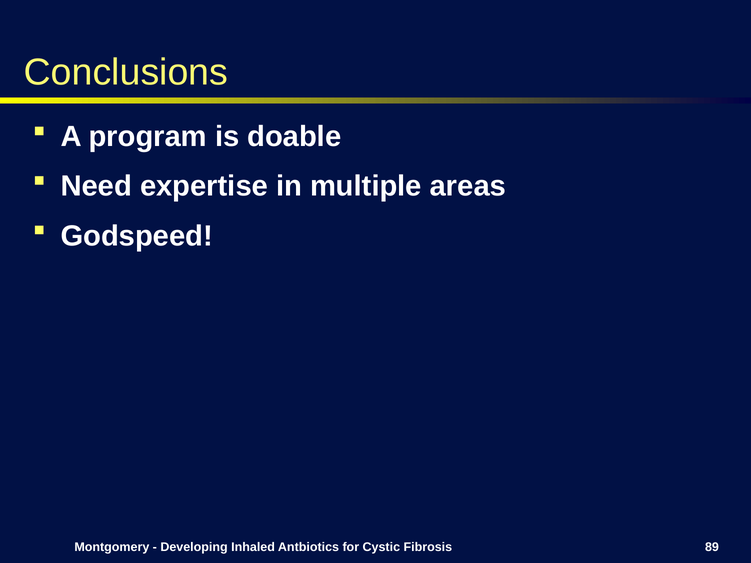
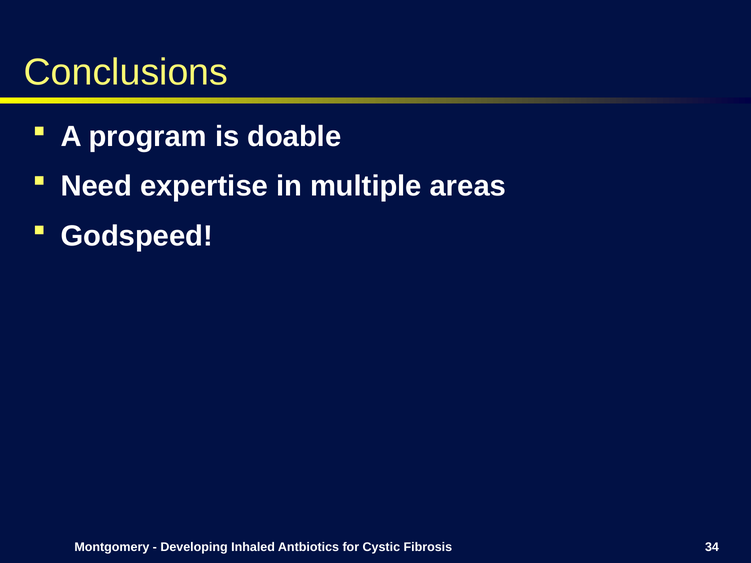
89: 89 -> 34 (712, 547)
